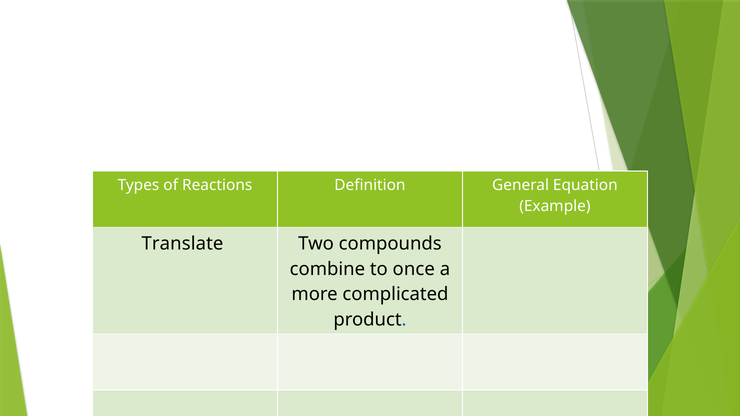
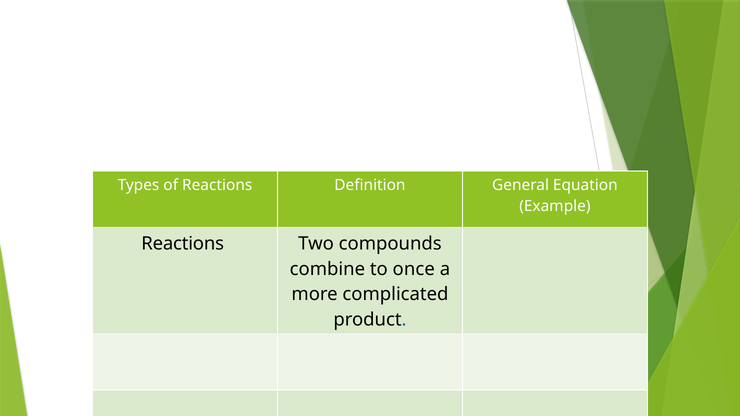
Translate: Translate -> Reactions (183, 244)
